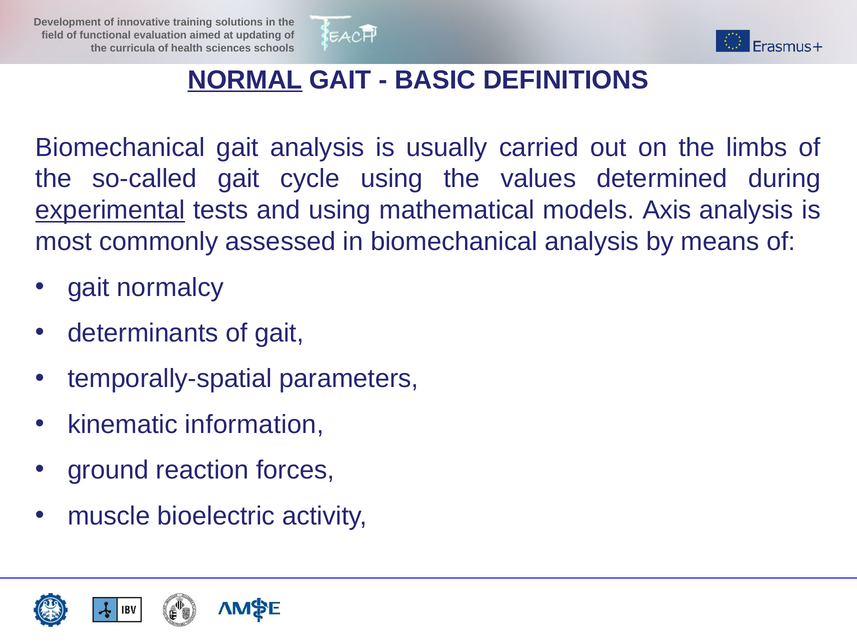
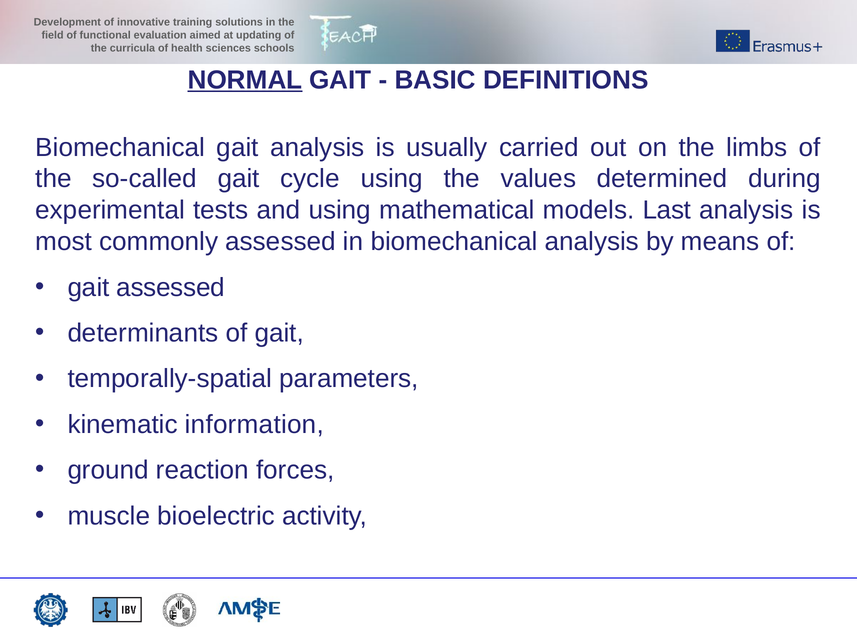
experimental underline: present -> none (110, 210)
Axis: Axis -> Last (667, 210)
gait normalcy: normalcy -> assessed (171, 287)
